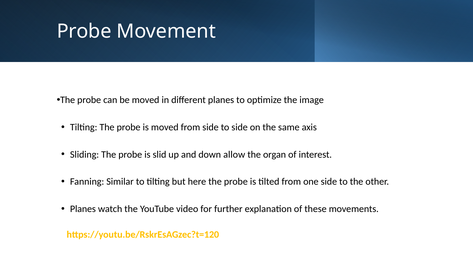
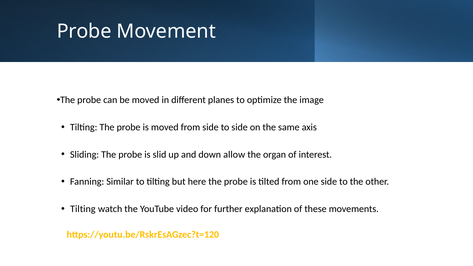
Planes: Planes -> Tilting (83, 209)
